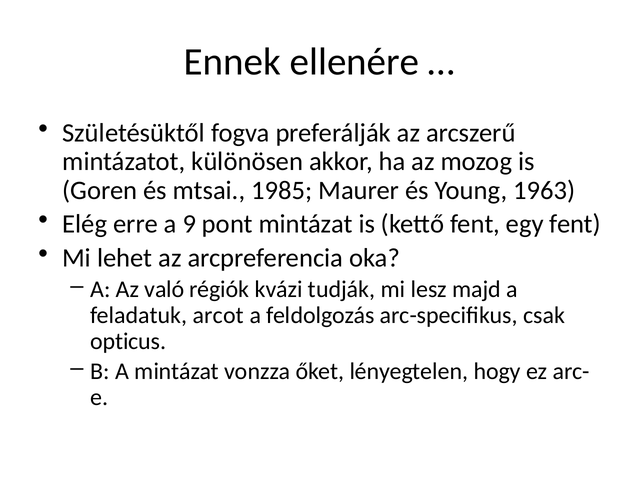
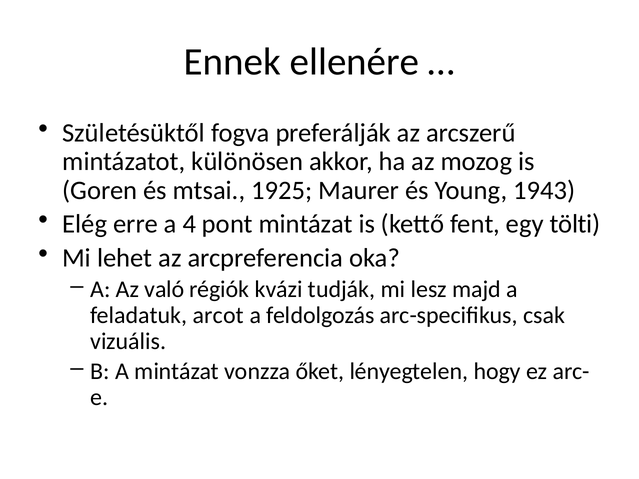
1985: 1985 -> 1925 (282, 190)
1963: 1963 -> 1943 (544, 190)
9: 9 -> 4 (189, 224)
egy fent: fent -> tölti (575, 224)
opticus: opticus -> vizuális (128, 341)
